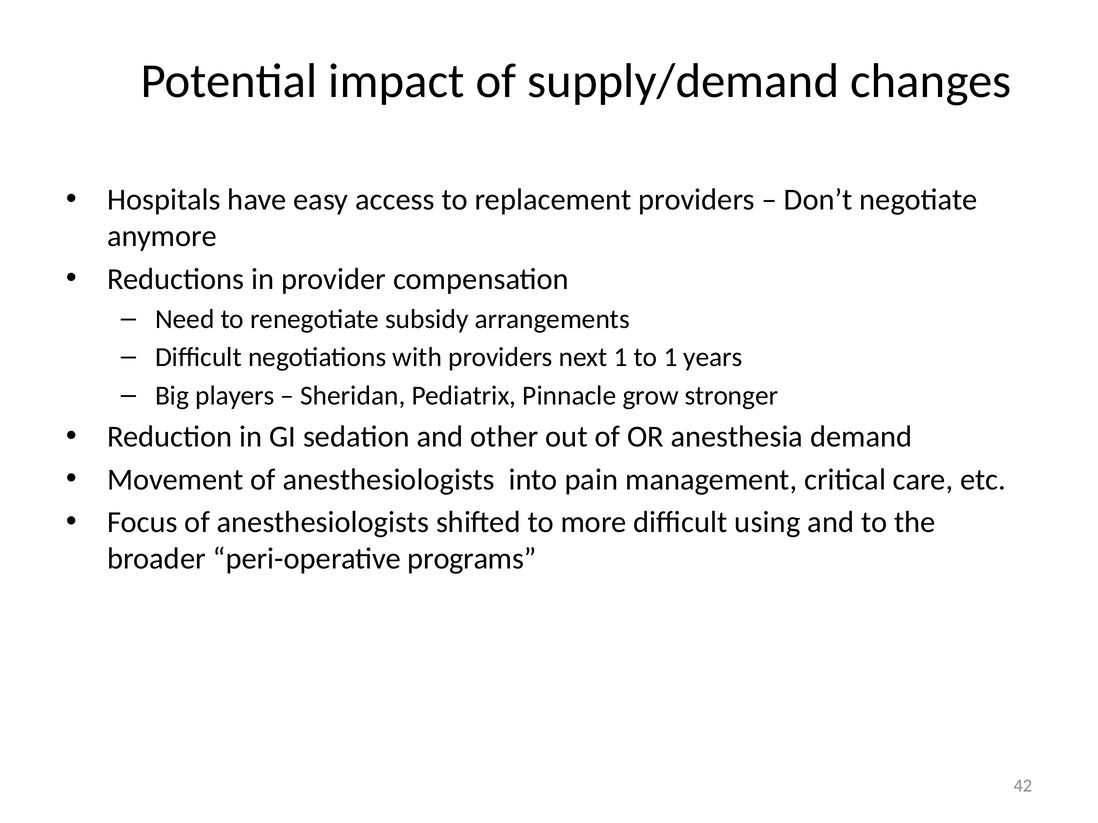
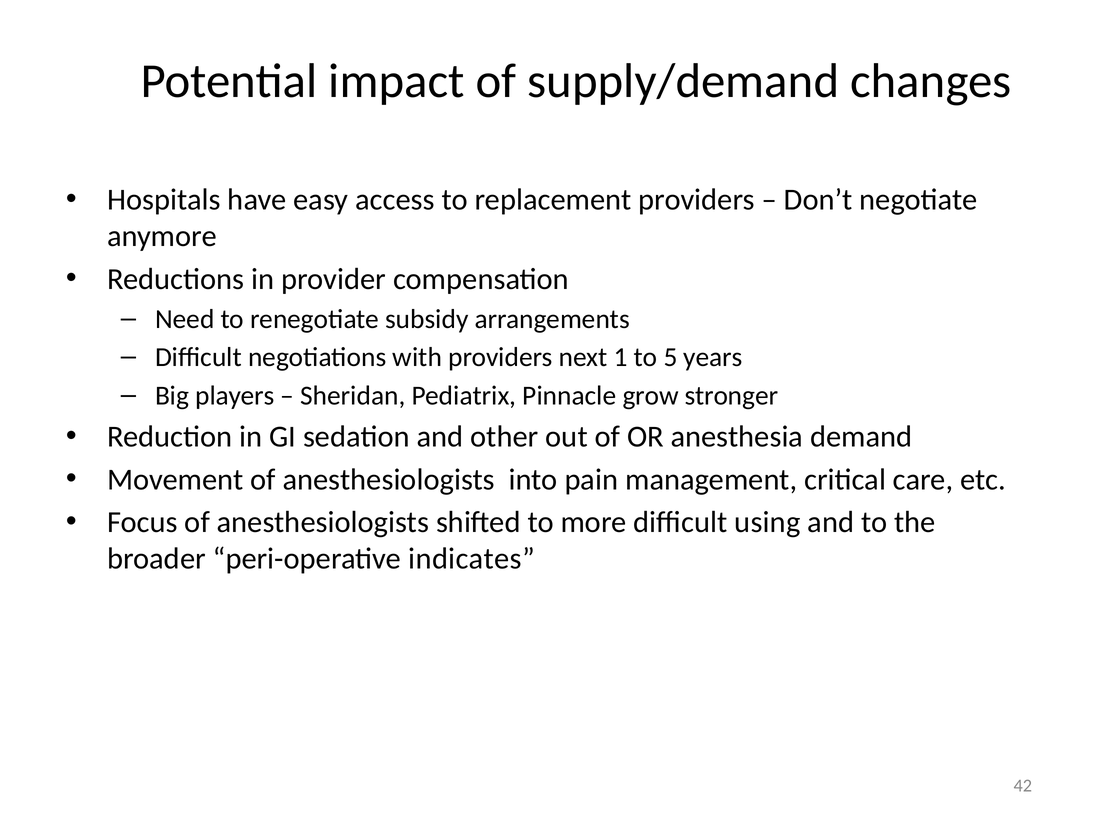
to 1: 1 -> 5 (670, 358)
programs: programs -> indicates (472, 559)
